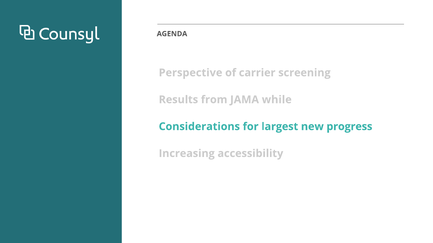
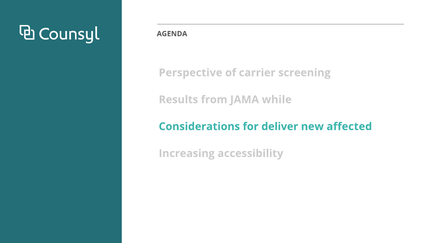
largest: largest -> deliver (280, 127)
progress: progress -> affected (349, 127)
